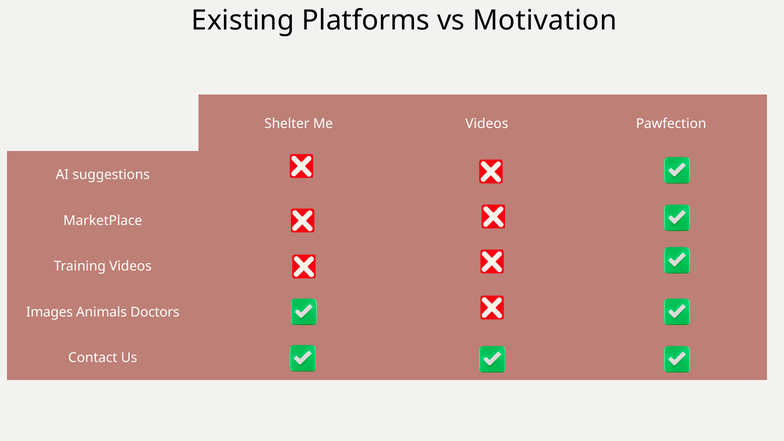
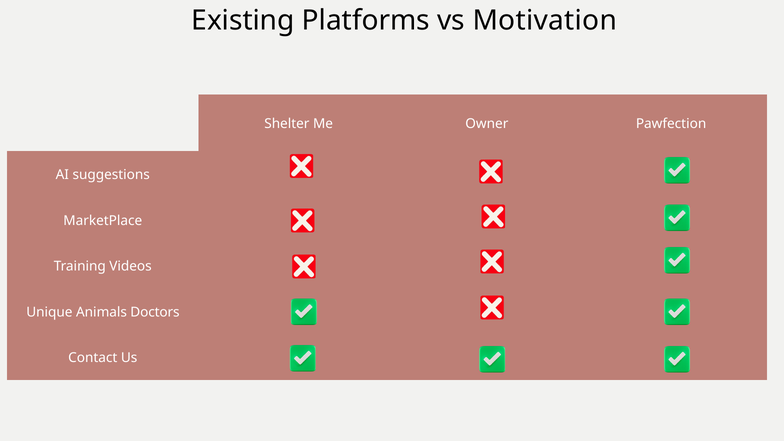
Me Videos: Videos -> Owner (487, 124)
Images: Images -> Unique (49, 312)
